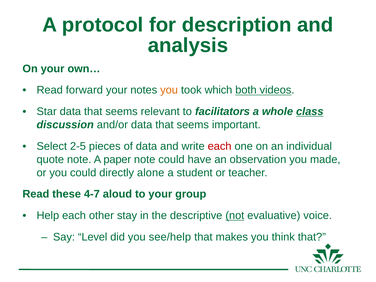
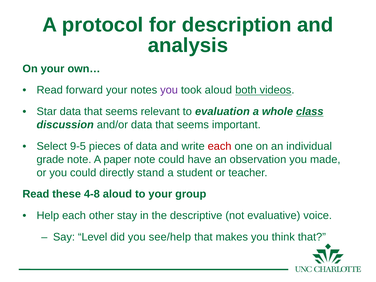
you colour: orange -> purple (169, 90)
took which: which -> aloud (218, 90)
facilitators: facilitators -> evaluation (222, 112)
2-5: 2-5 -> 9-5 (78, 146)
quote: quote -> grade (50, 159)
alone: alone -> stand (151, 173)
4-7: 4-7 -> 4-8 (92, 194)
not underline: present -> none (235, 216)
